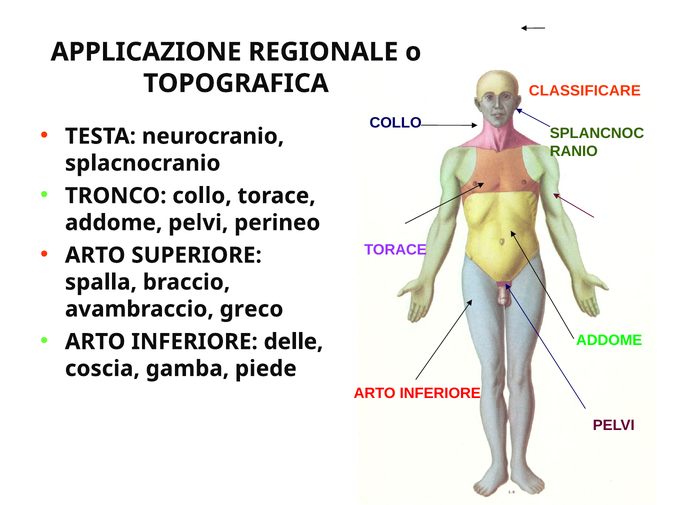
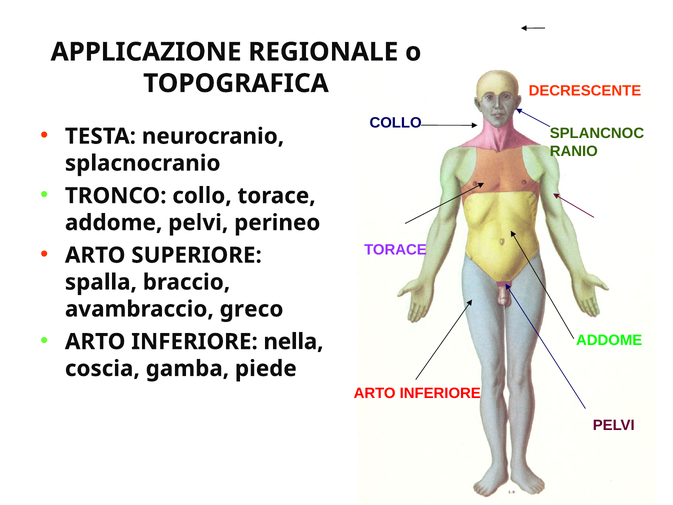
CLASSIFICARE: CLASSIFICARE -> DECRESCENTE (585, 91)
delle: delle -> nella (293, 342)
